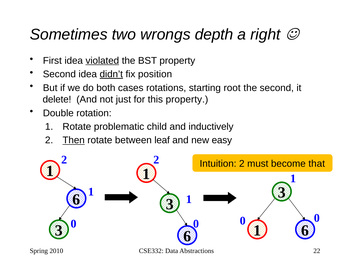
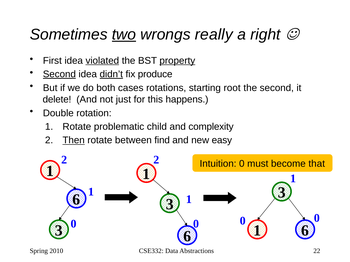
two underline: none -> present (124, 35)
depth: depth -> really (214, 35)
property underline: none -> present (177, 61)
Second underline: none -> present (59, 74)
position: position -> produce (155, 74)
this property: property -> happens (187, 100)
inductively: inductively -> complexity (211, 127)
leaf: leaf -> find (162, 141)
Intuition 2: 2 -> 0 (242, 164)
